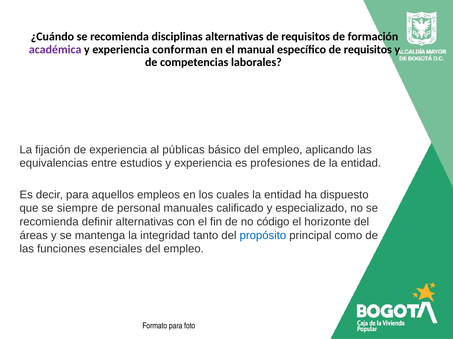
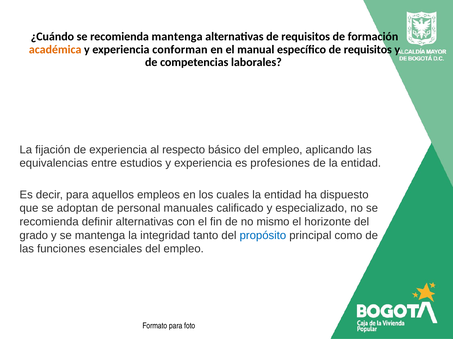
recomienda disciplinas: disciplinas -> mantenga (177, 37)
académica colour: purple -> orange (55, 50)
públicas: públicas -> respecto (184, 150)
siempre: siempre -> adoptan (77, 209)
código: código -> mismo (273, 222)
áreas: áreas -> grado (34, 236)
